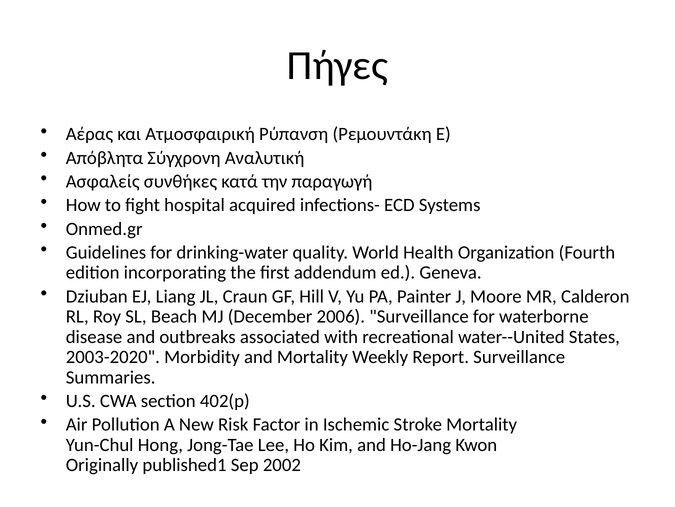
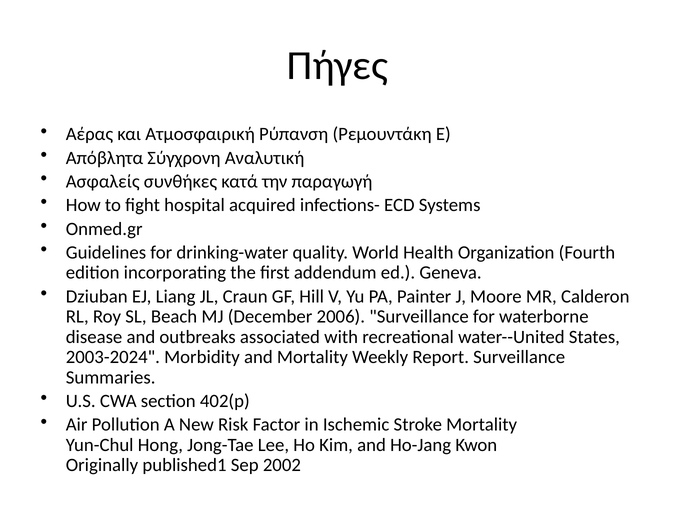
2003-2020: 2003-2020 -> 2003-2024 (113, 357)
